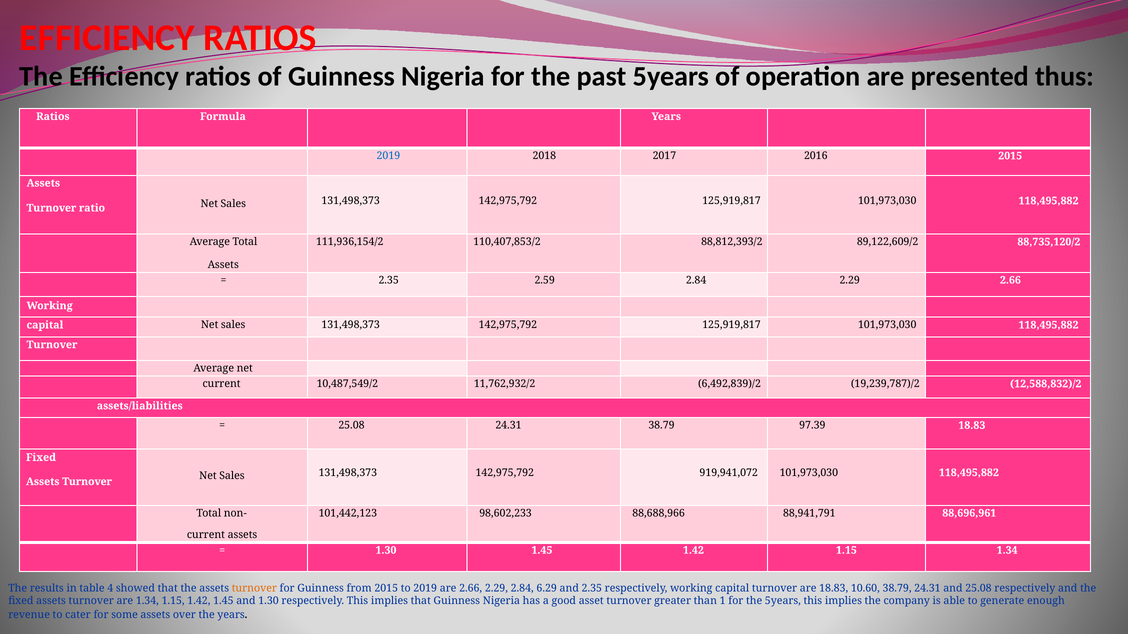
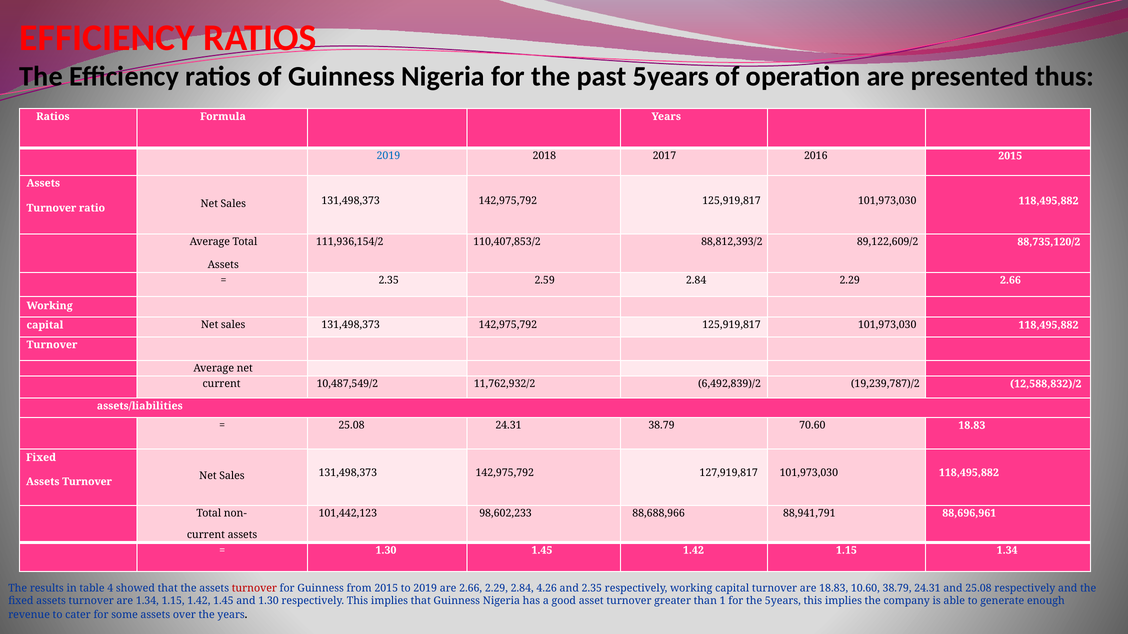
97.39: 97.39 -> 70.60 (812, 426)
919,941,072: 919,941,072 -> 127,919,817 (729, 473)
turnover colour: orange -> red (254, 589)
6.29: 6.29 -> 4.26 (547, 589)
